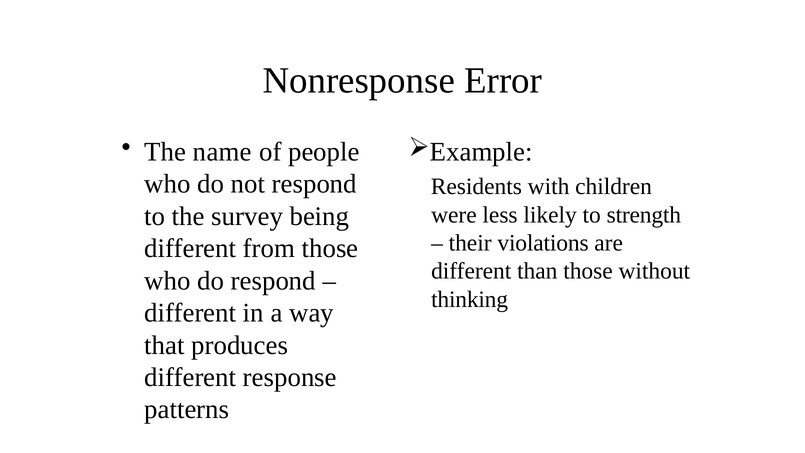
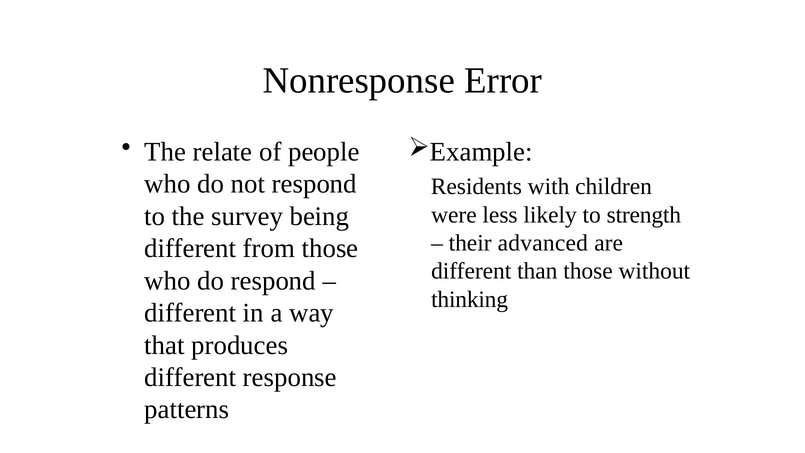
name: name -> relate (223, 152)
violations: violations -> advanced (543, 243)
